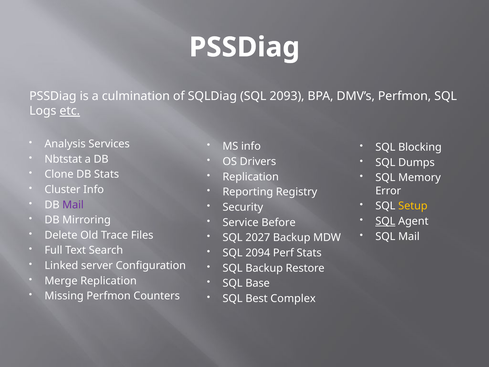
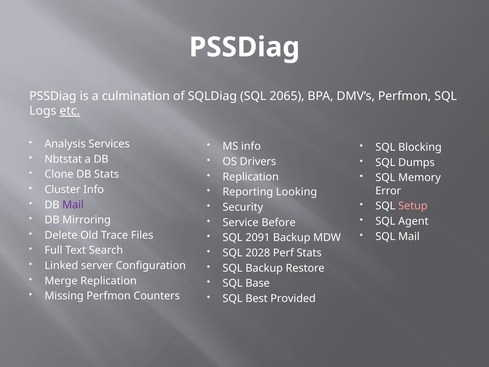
2093: 2093 -> 2065 (287, 96)
Registry: Registry -> Looking (297, 192)
Setup colour: yellow -> pink (413, 206)
SQL underline: present -> none (385, 221)
2027: 2027 -> 2091 (258, 238)
2094: 2094 -> 2028 (258, 253)
Complex: Complex -> Provided (293, 298)
